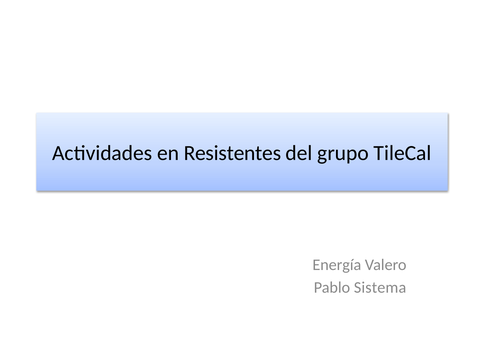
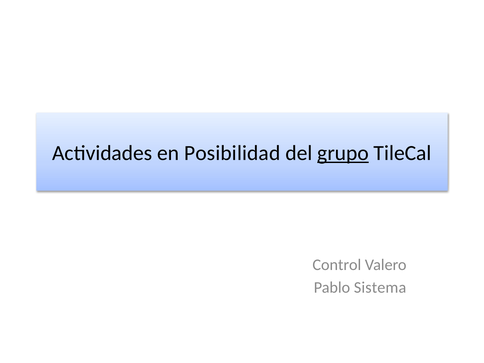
Resistentes: Resistentes -> Posibilidad (232, 153)
grupo underline: none -> present (343, 153)
Energía: Energía -> Control (337, 265)
